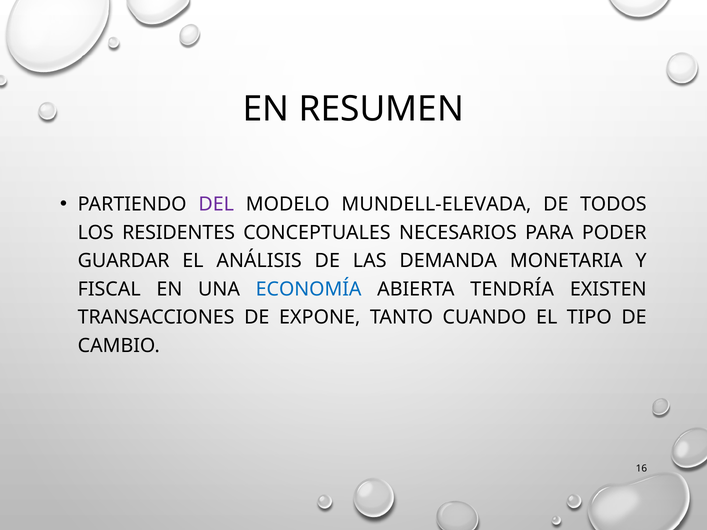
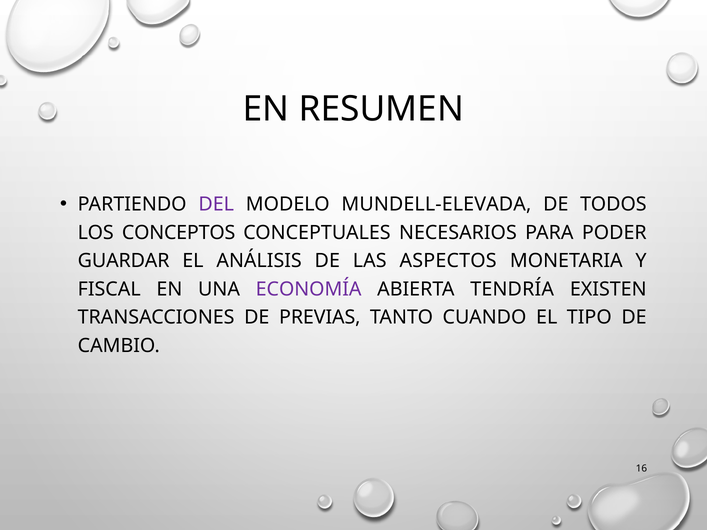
RESIDENTES: RESIDENTES -> CONCEPTOS (179, 233)
DEMANDA: DEMANDA -> ASPECTOS (448, 261)
ECONOMÍA colour: blue -> purple (309, 289)
EXPONE: EXPONE -> PREVIAS (320, 318)
